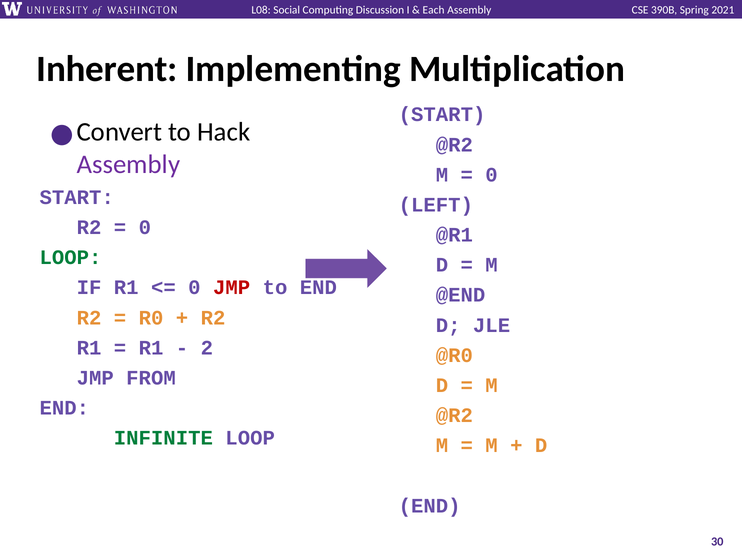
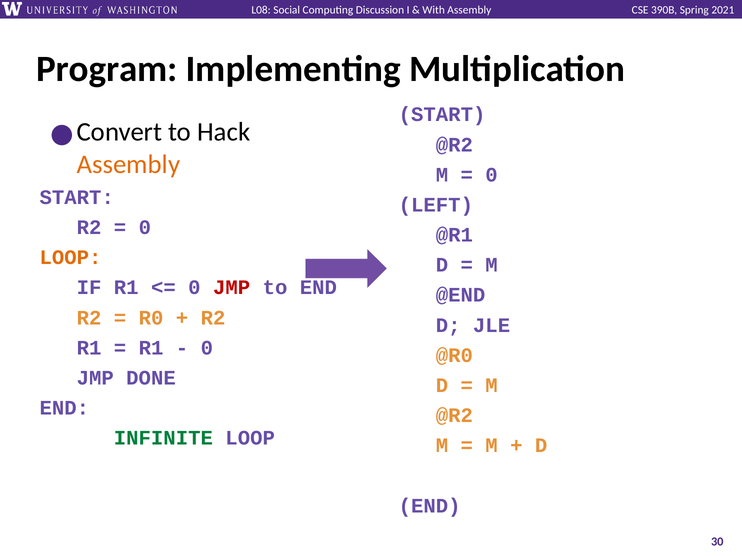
Each: Each -> With (434, 10)
Inherent: Inherent -> Program (107, 69)
Assembly colour: purple -> orange (128, 164)
LOOP colour: green -> orange (71, 258)
2: 2 -> 0 (207, 348)
FROM: FROM -> DONE (151, 378)
